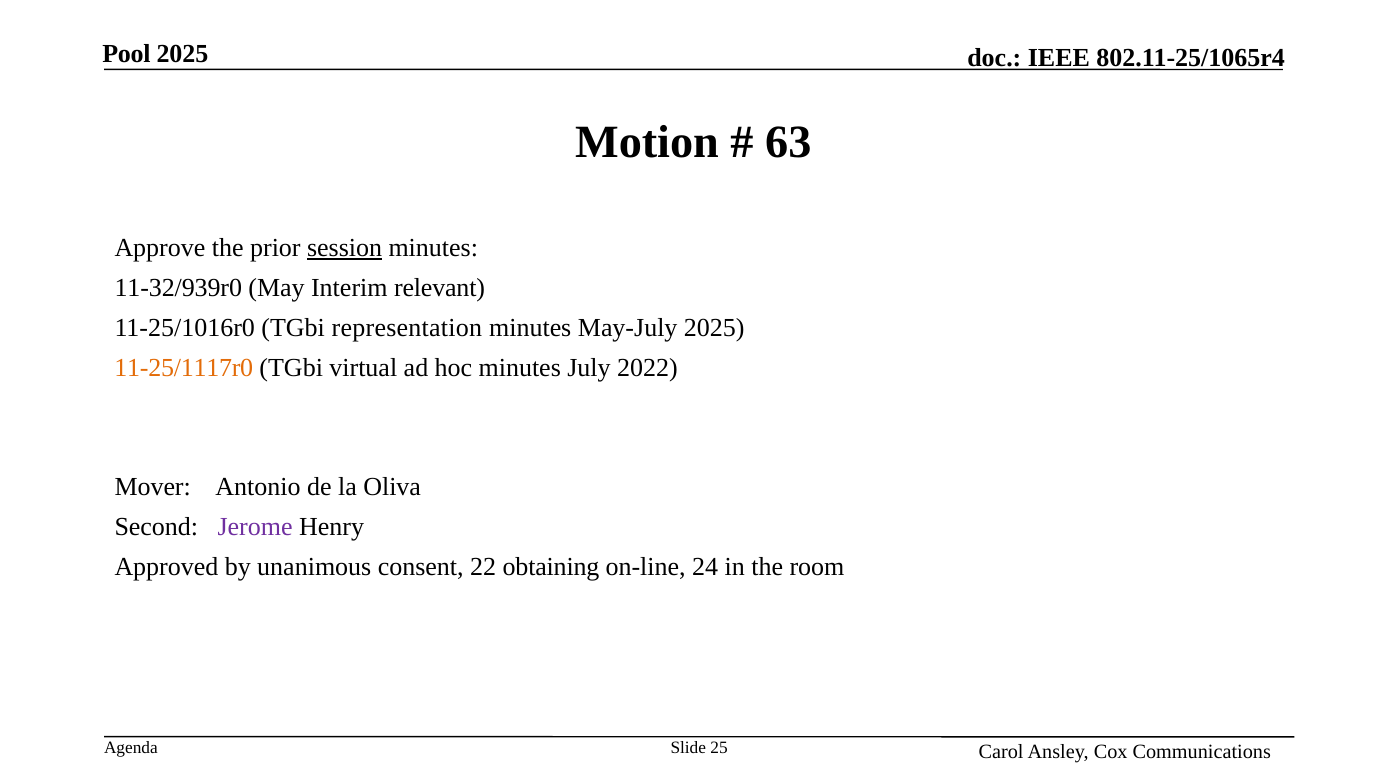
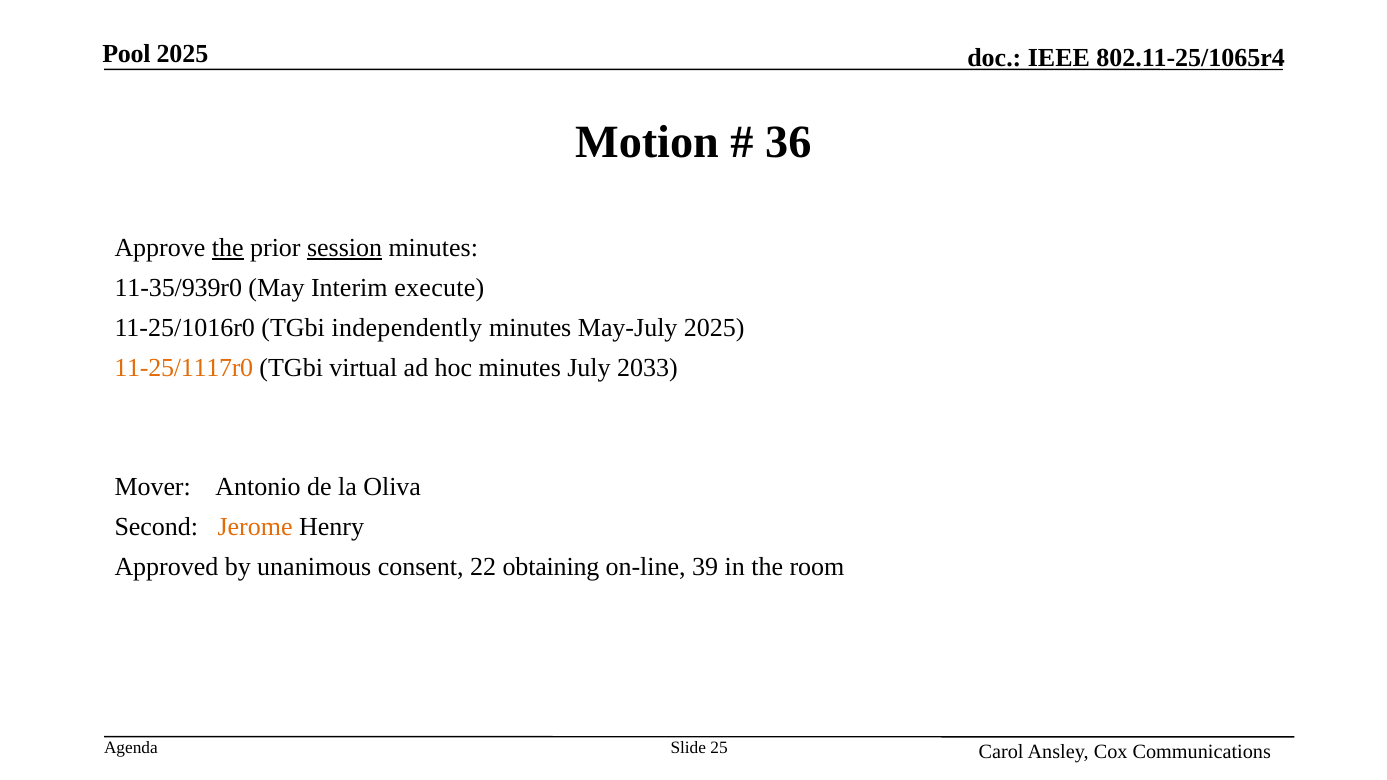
63: 63 -> 36 (788, 142)
the underline: none -> present (228, 248)
11-32/939r0: 11-32/939r0 -> 11-35/939r0 (178, 288)
relevant: relevant -> execute (439, 288)
representation: representation -> independently (407, 328)
2022: 2022 -> 2033 (647, 368)
Jerome colour: purple -> orange (255, 527)
24: 24 -> 39 (705, 567)
